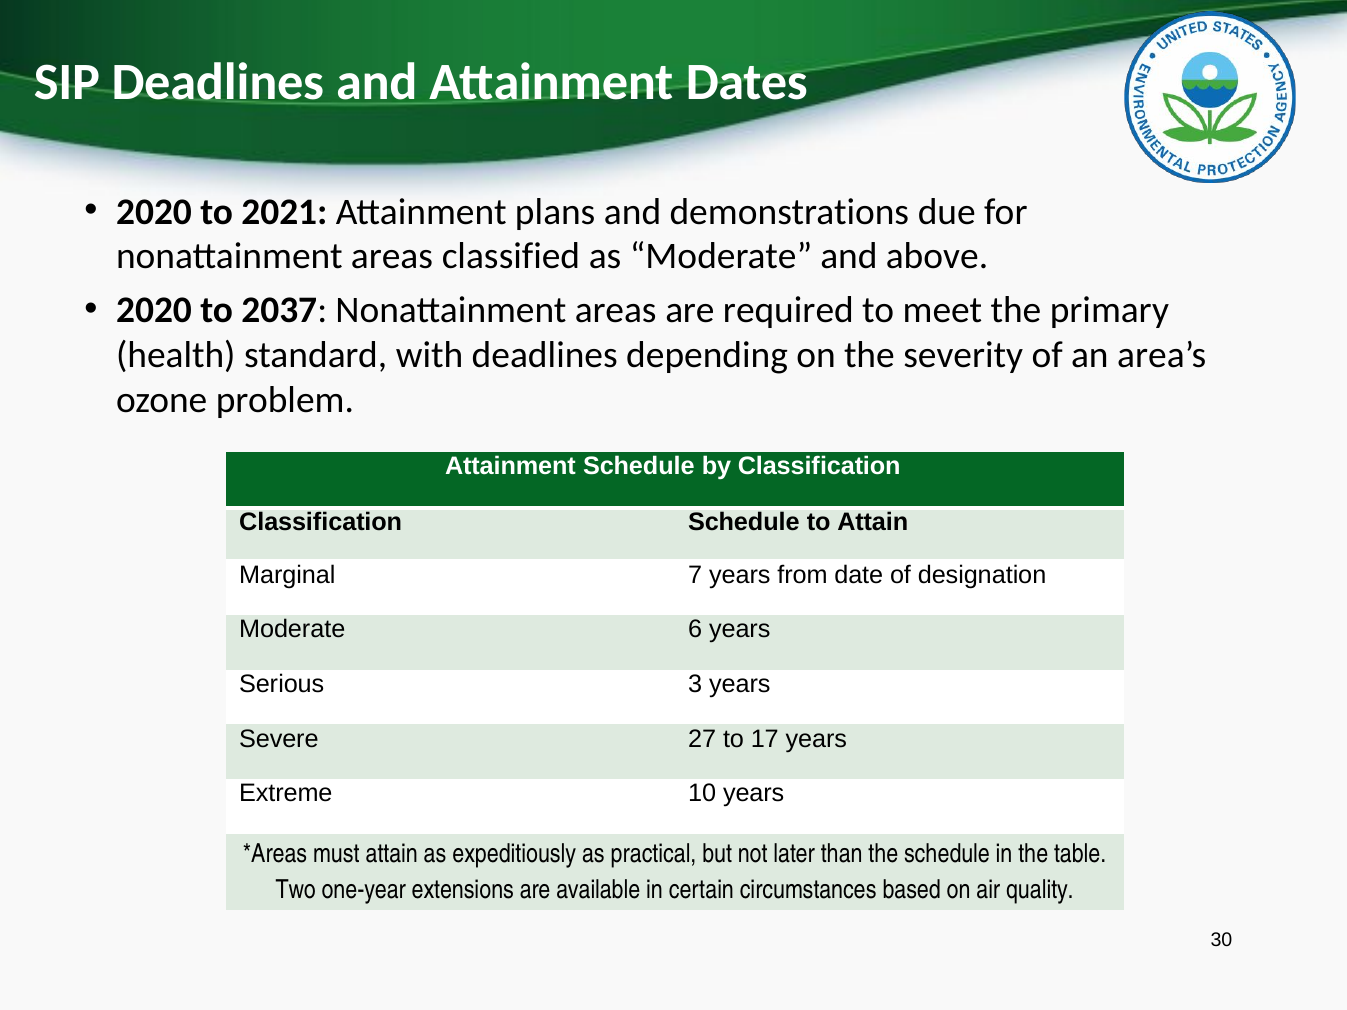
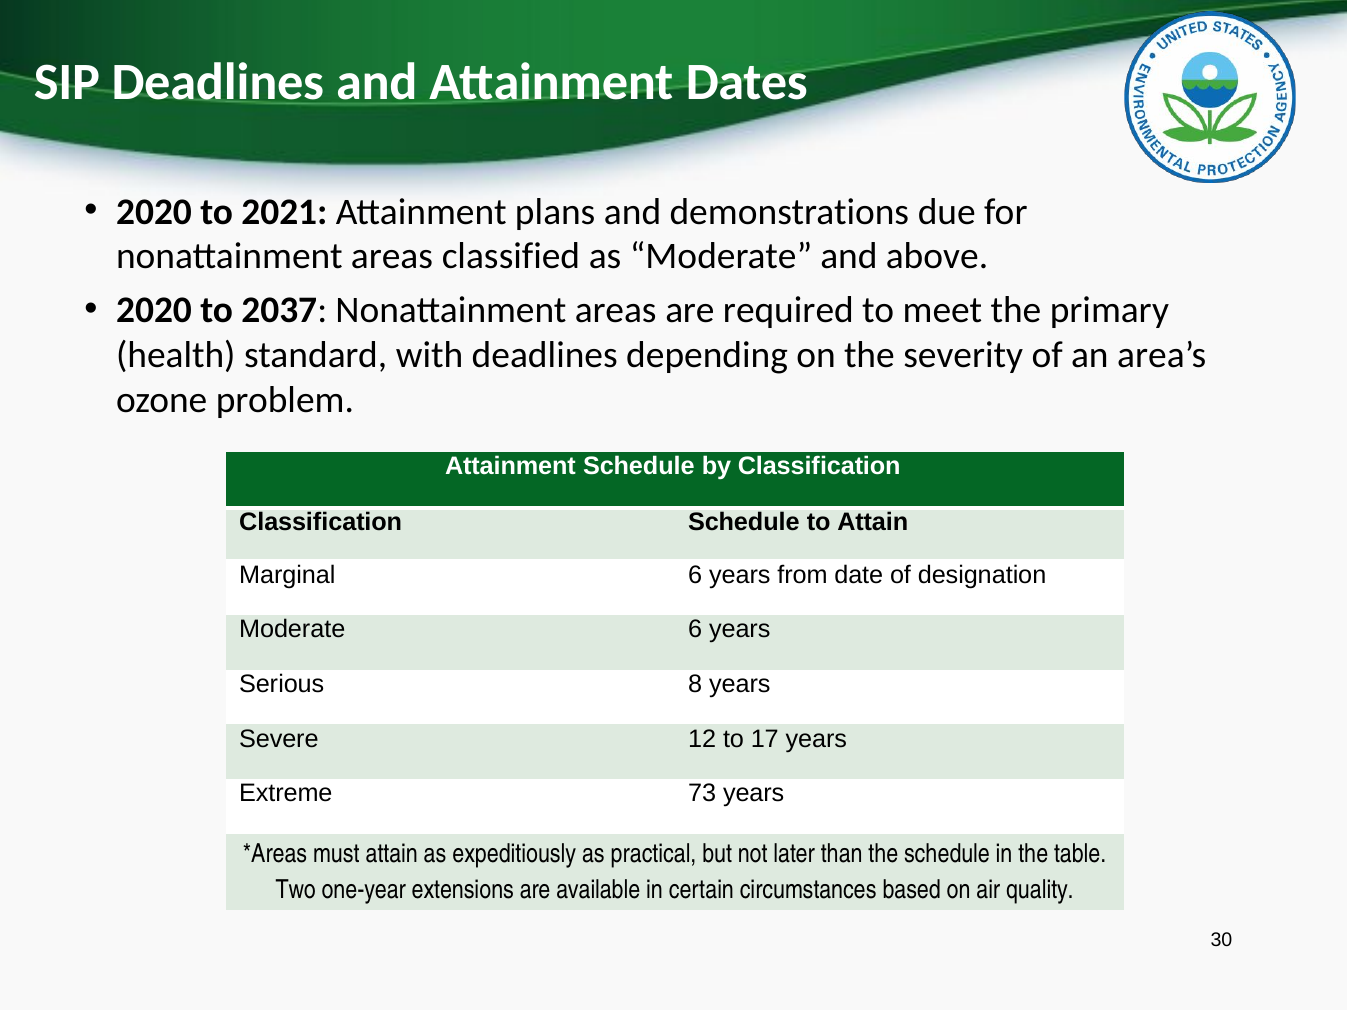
Marginal 7: 7 -> 6 (695, 575)
3: 3 -> 8 (695, 684)
27: 27 -> 12 (702, 739)
10: 10 -> 73 (702, 794)
